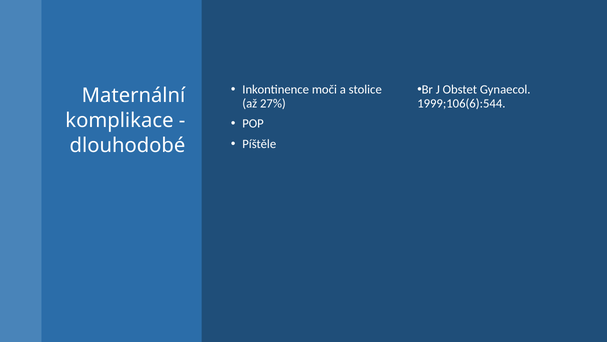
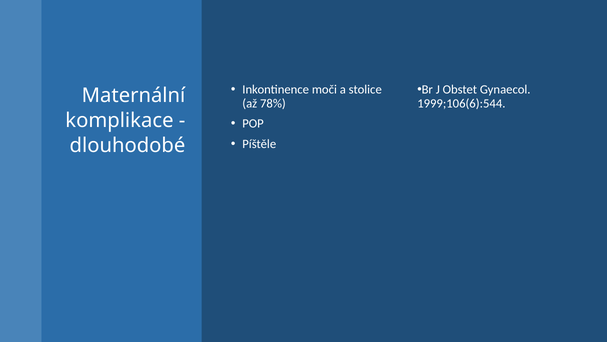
27%: 27% -> 78% (273, 103)
